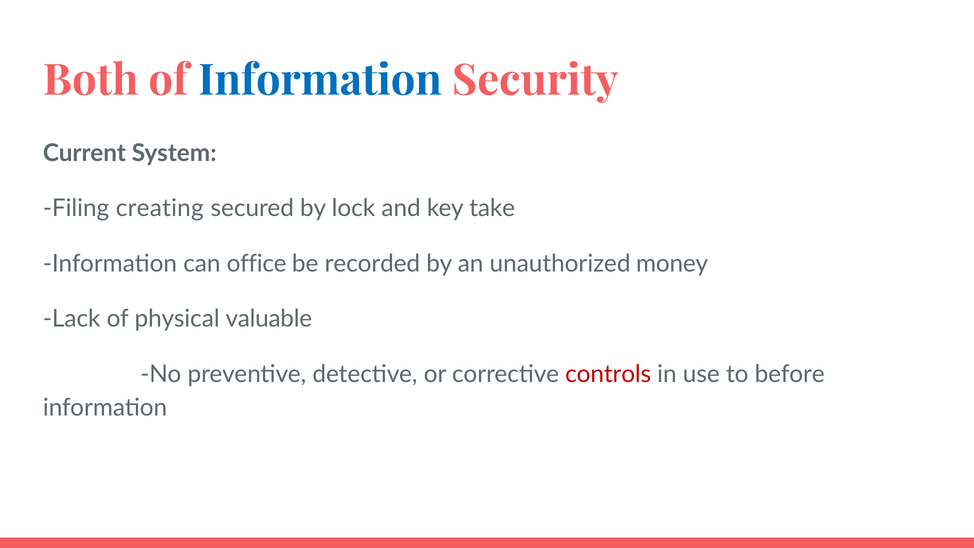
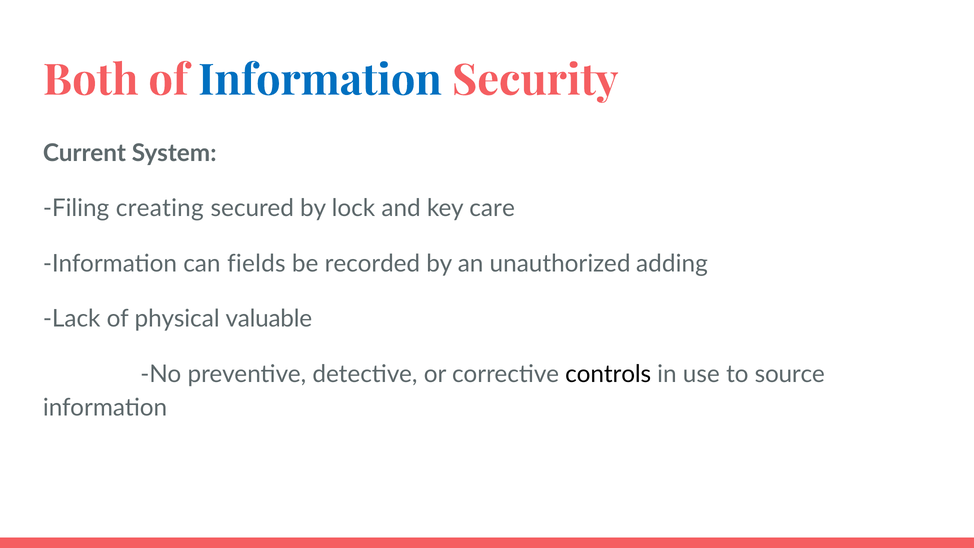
take: take -> care (492, 208)
office: office -> fields (256, 264)
money: money -> adding (672, 264)
controls colour: red -> black (608, 374)
before: before -> source (790, 374)
